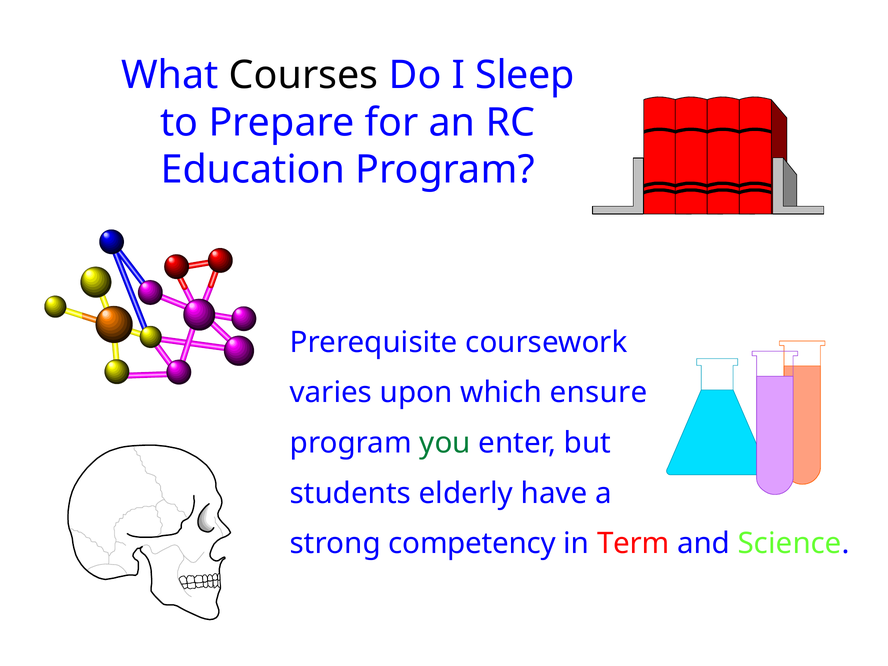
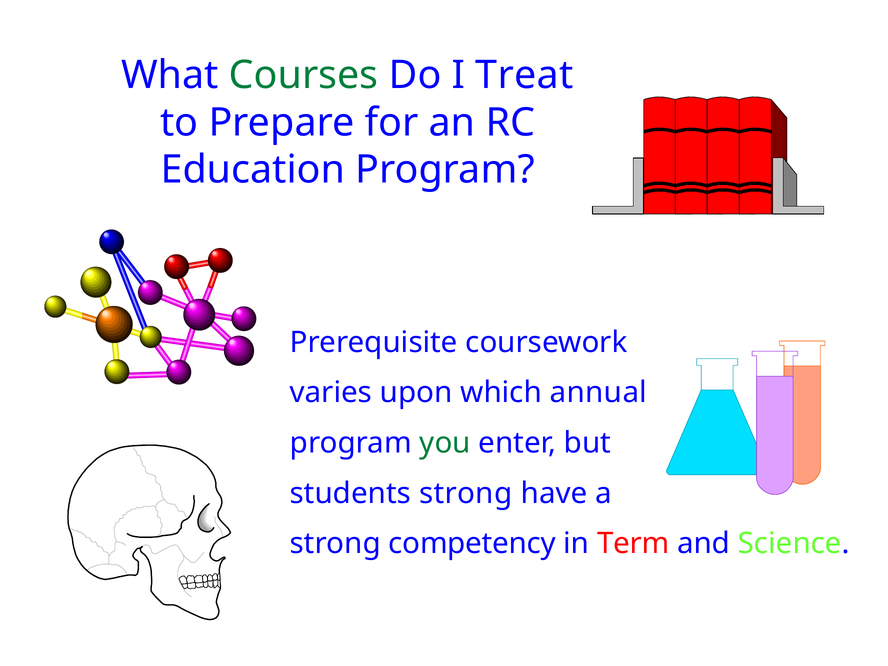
Courses colour: black -> green (304, 75)
Sleep: Sleep -> Treat (524, 75)
ensure: ensure -> annual (598, 393)
students elderly: elderly -> strong (466, 493)
